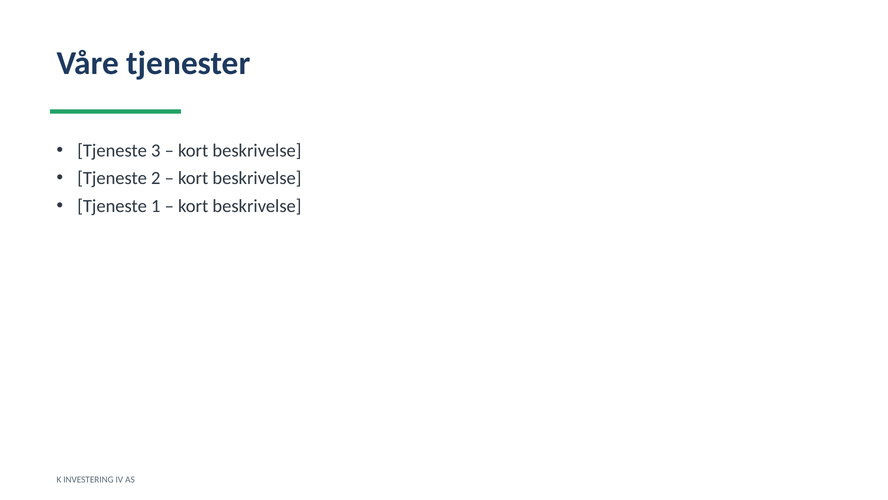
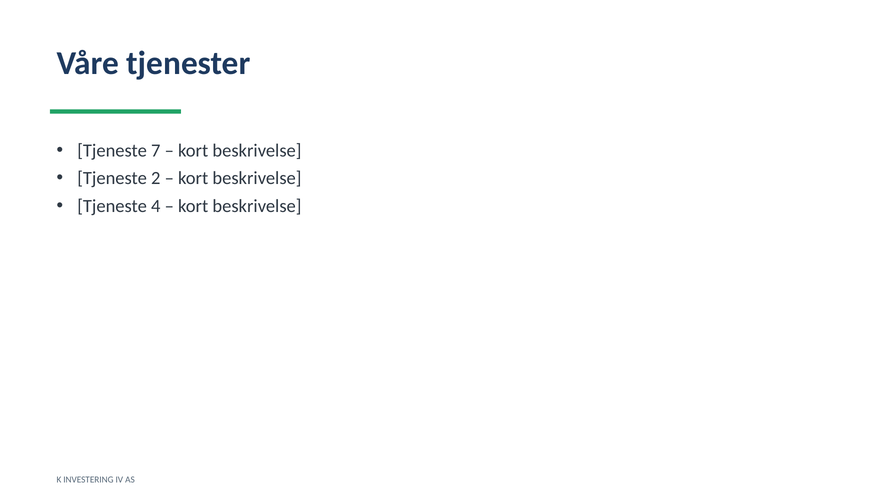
3: 3 -> 7 (156, 150)
1: 1 -> 4 (156, 206)
